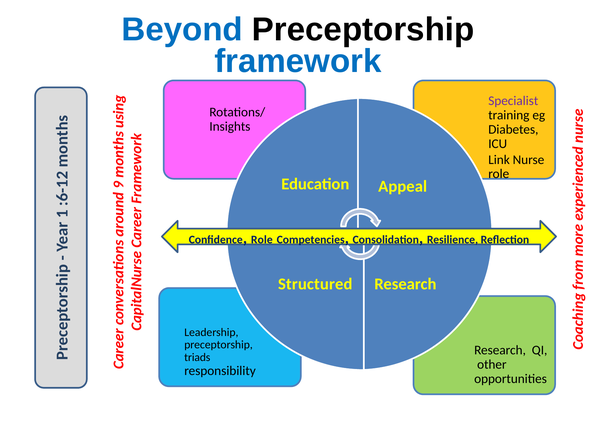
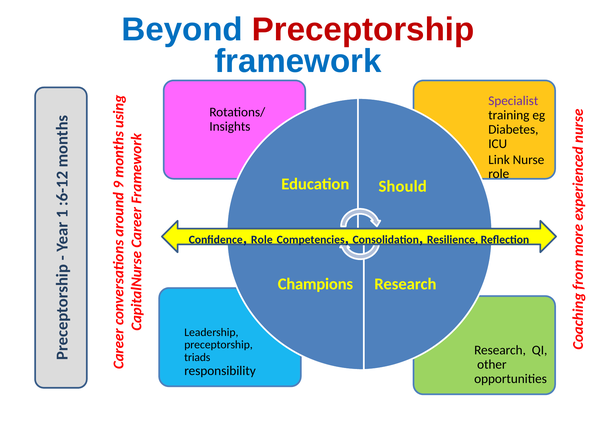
Preceptorship colour: black -> red (363, 29)
Appeal: Appeal -> Should (403, 186)
Structured: Structured -> Champions (315, 284)
